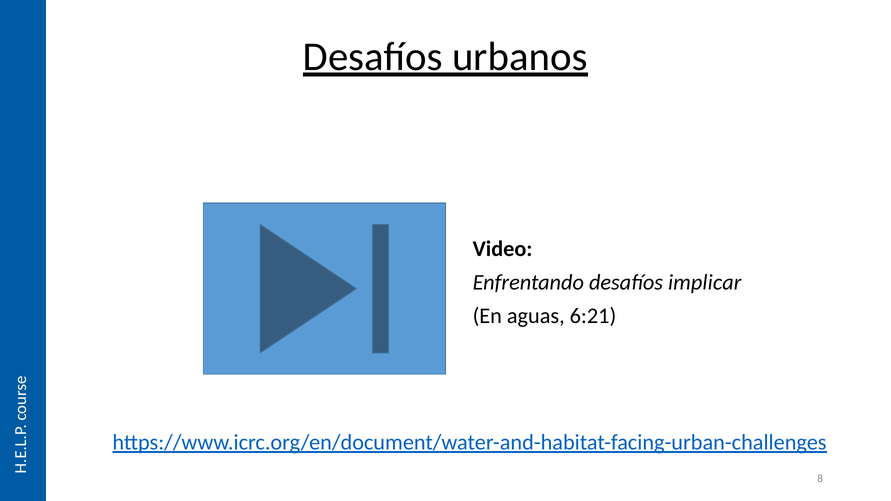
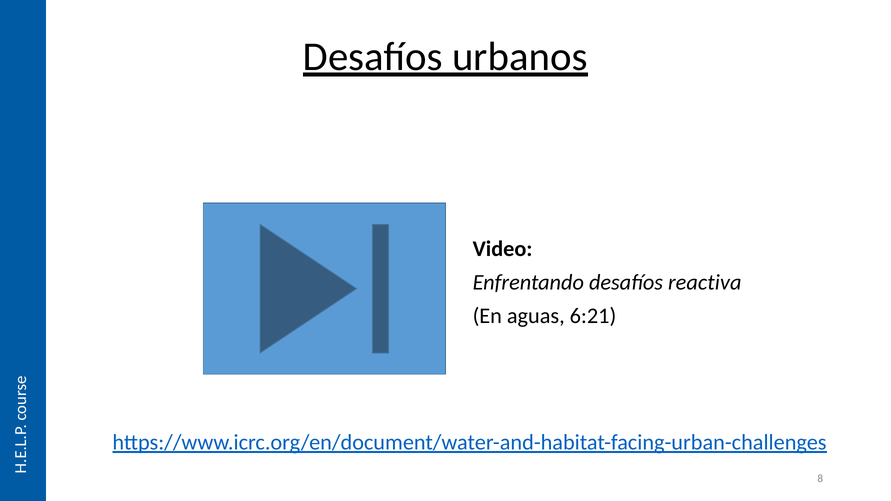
implicar: implicar -> reactiva (705, 282)
